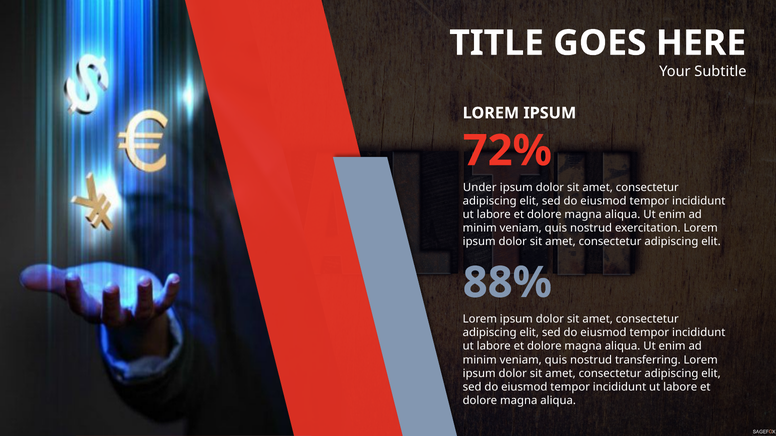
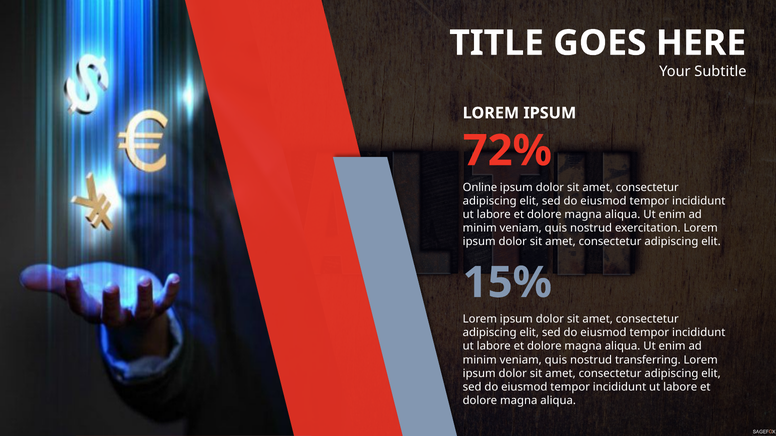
Under: Under -> Online (480, 188)
88%: 88% -> 15% (507, 283)
